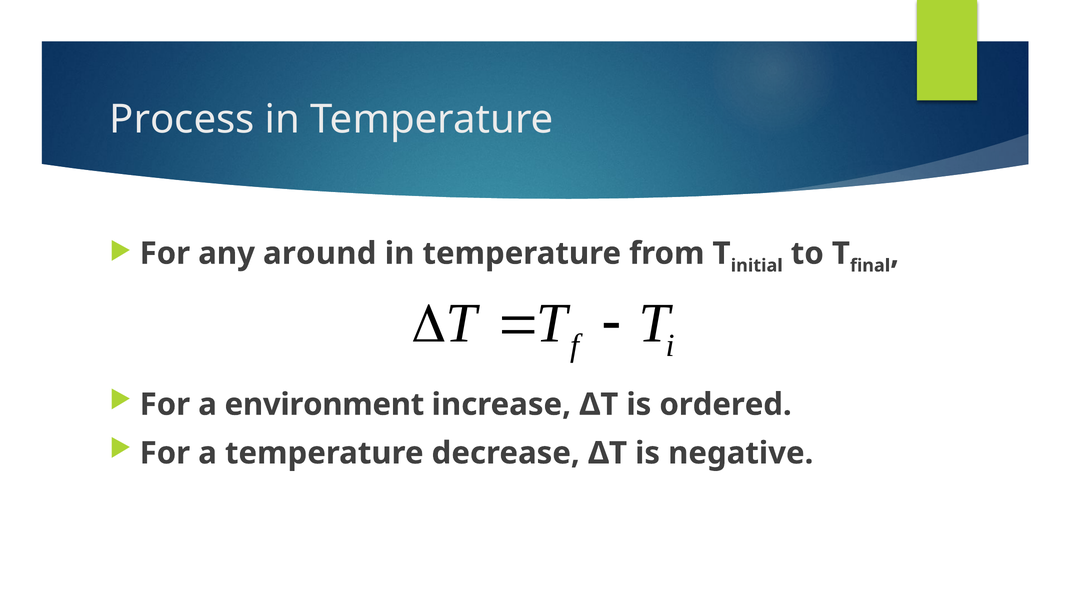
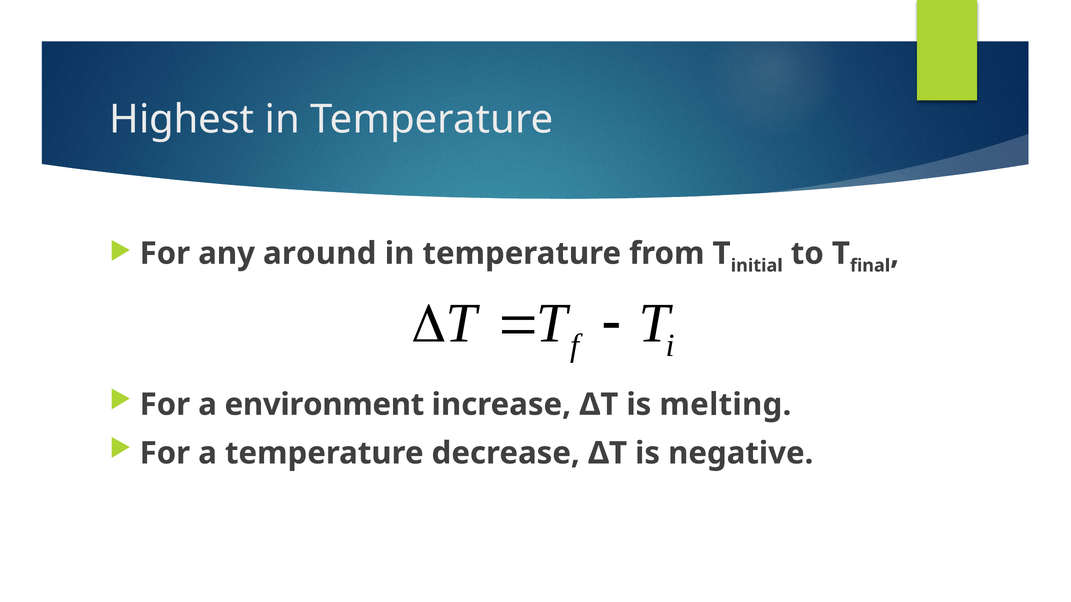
Process: Process -> Highest (182, 119)
ordered: ordered -> melting (725, 405)
